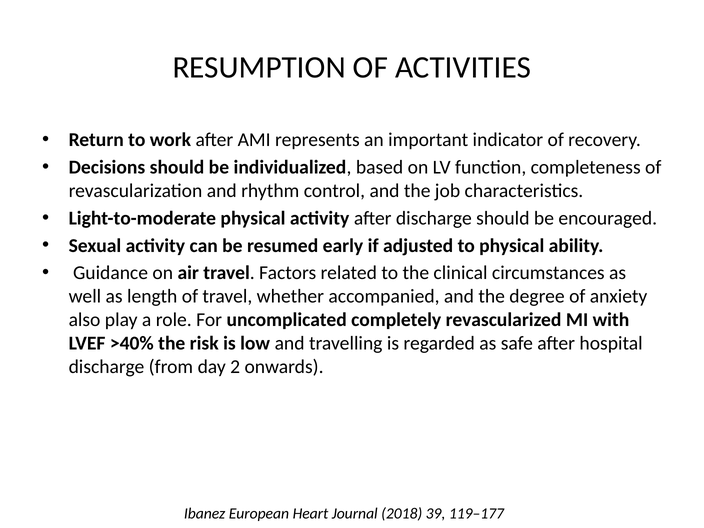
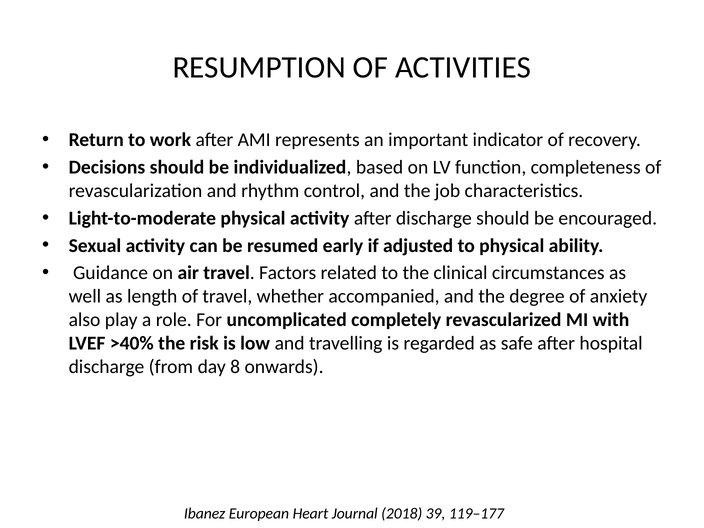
2: 2 -> 8 (235, 367)
